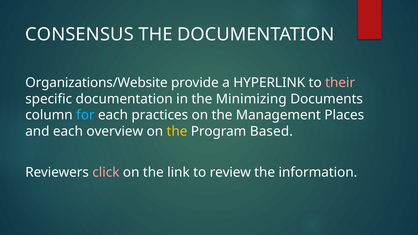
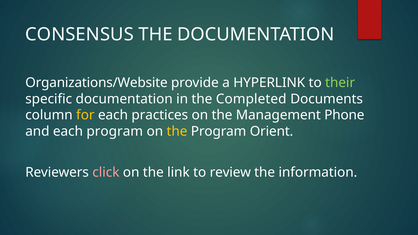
their colour: pink -> light green (340, 83)
Minimizing: Minimizing -> Completed (251, 99)
for colour: light blue -> yellow (85, 115)
Places: Places -> Phone (344, 115)
each overview: overview -> program (115, 131)
Based: Based -> Orient (271, 131)
